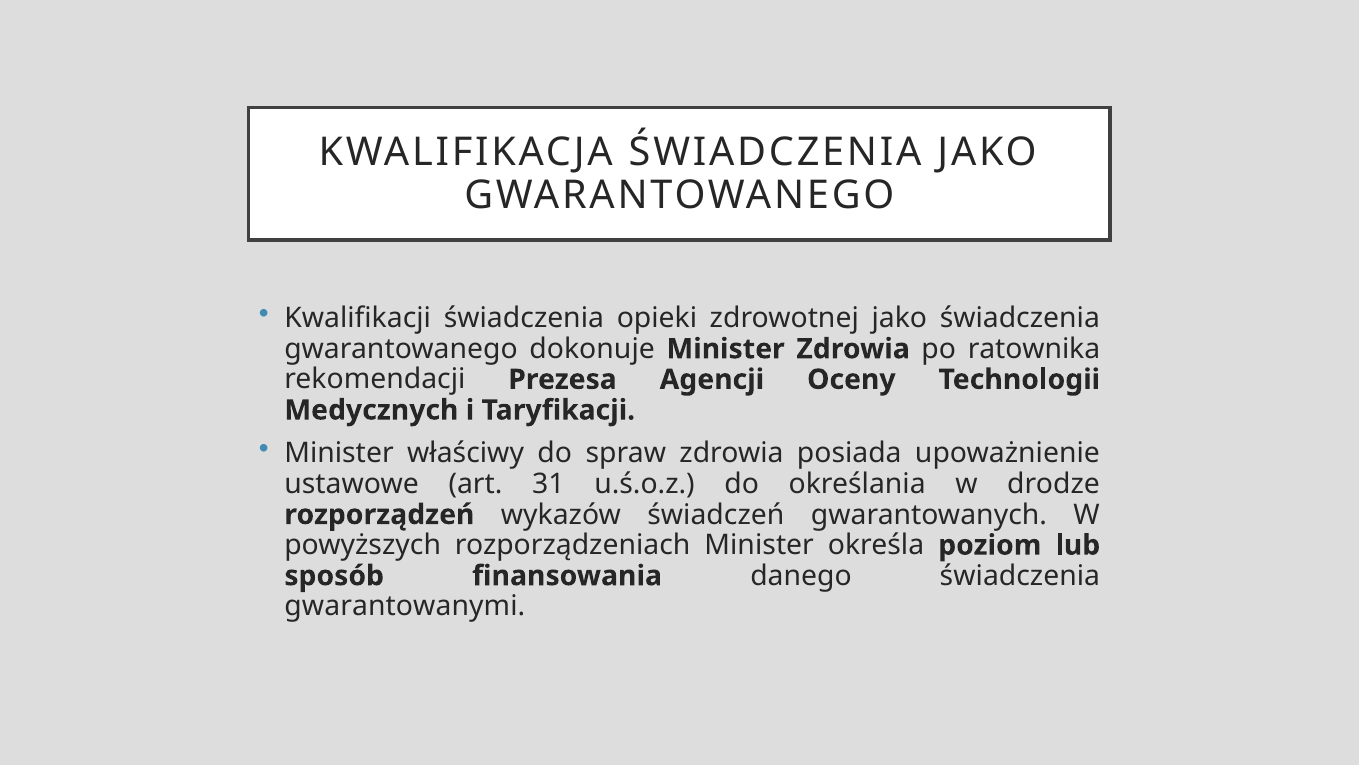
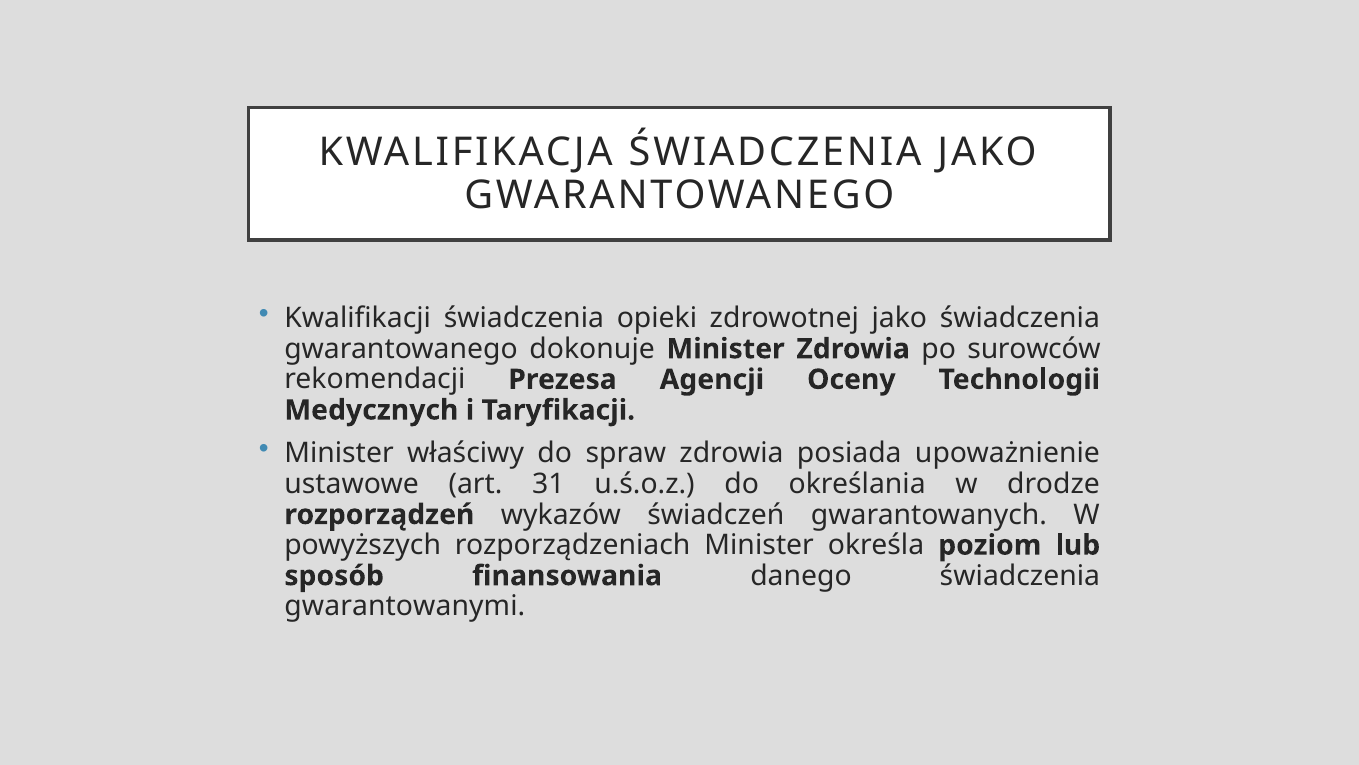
ratownika: ratownika -> surowców (1034, 349)
